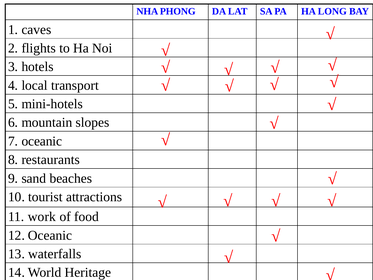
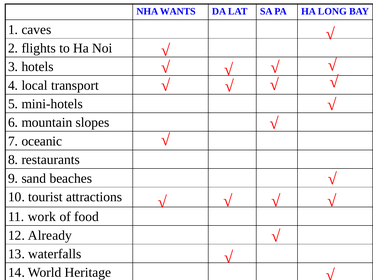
PHONG: PHONG -> WANTS (178, 11)
12 Oceanic: Oceanic -> Already (50, 235)
